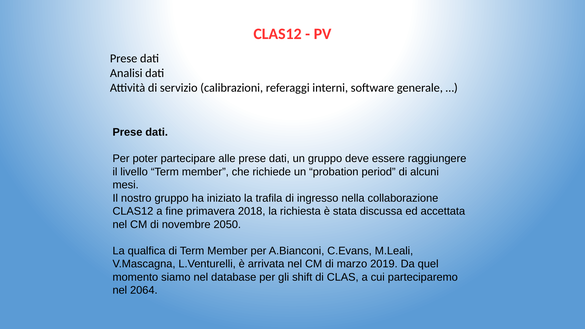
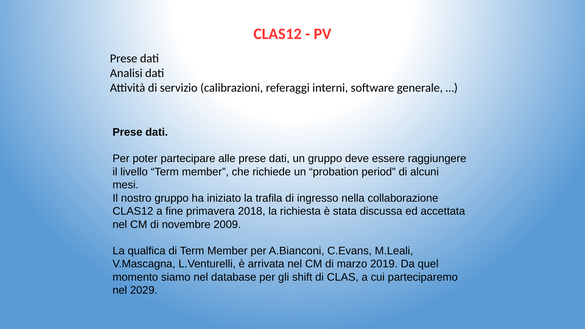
2050: 2050 -> 2009 (227, 224)
2064: 2064 -> 2029 (144, 290)
